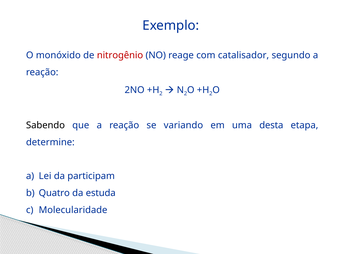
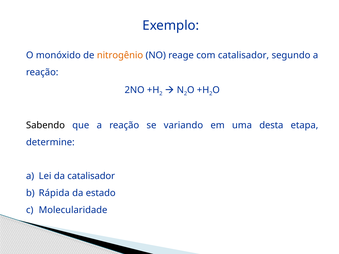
nitrogênio colour: red -> orange (120, 55)
da participam: participam -> catalisador (91, 176)
Quatro: Quatro -> Rápida (54, 193)
estuda: estuda -> estado (101, 193)
